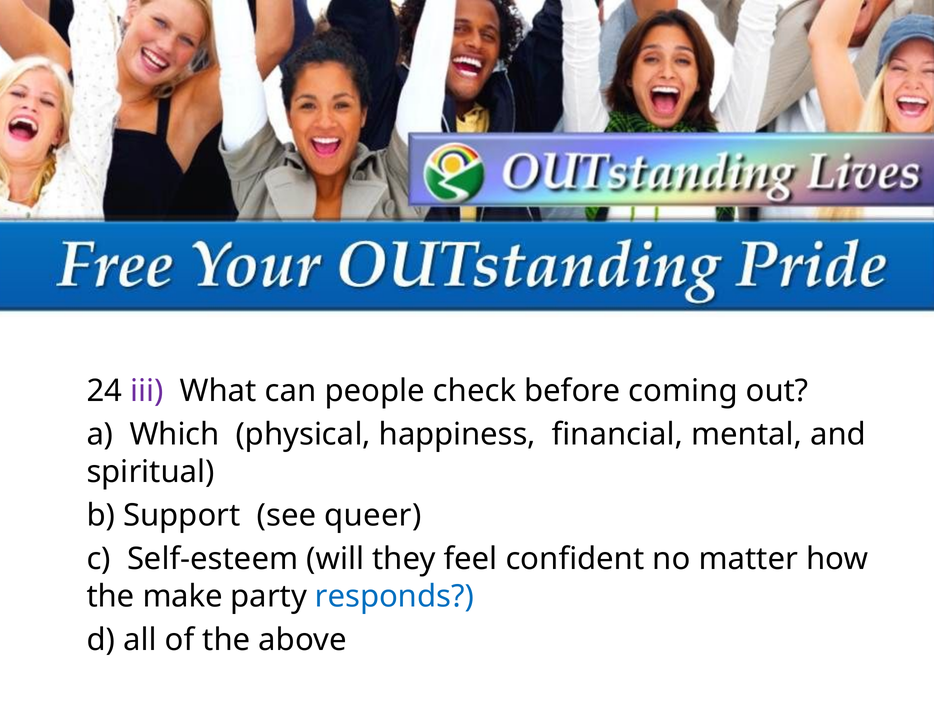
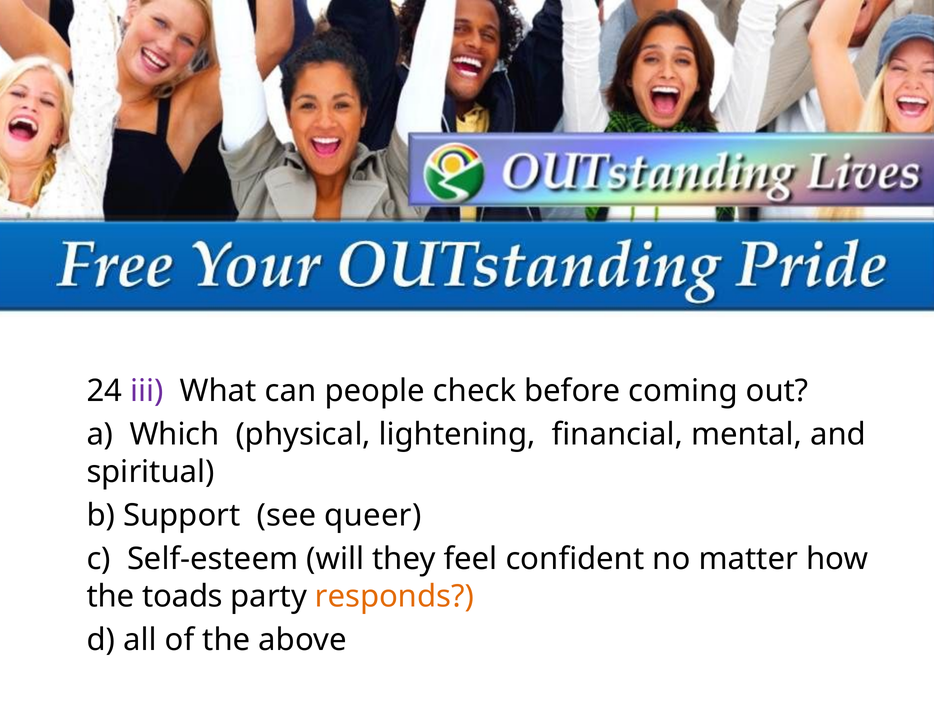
happiness: happiness -> lightening (457, 434)
make: make -> toads (183, 596)
responds colour: blue -> orange (394, 596)
